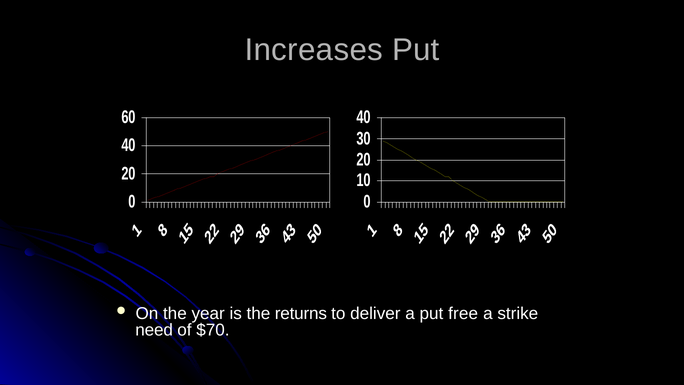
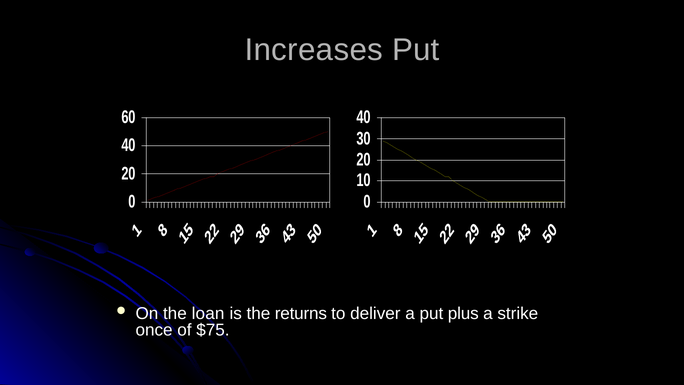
year: year -> loan (208, 314)
free: free -> plus (463, 314)
need: need -> once (154, 330)
$70: $70 -> $75 (213, 330)
